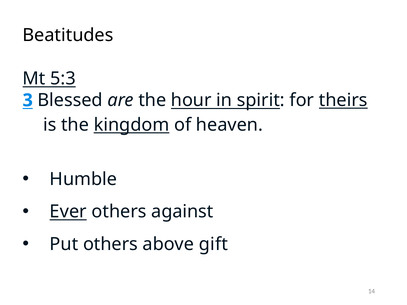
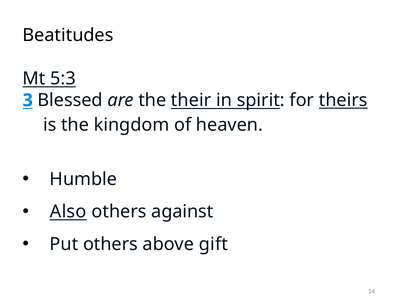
hour: hour -> their (191, 100)
kingdom underline: present -> none (132, 125)
Ever: Ever -> Also (68, 212)
